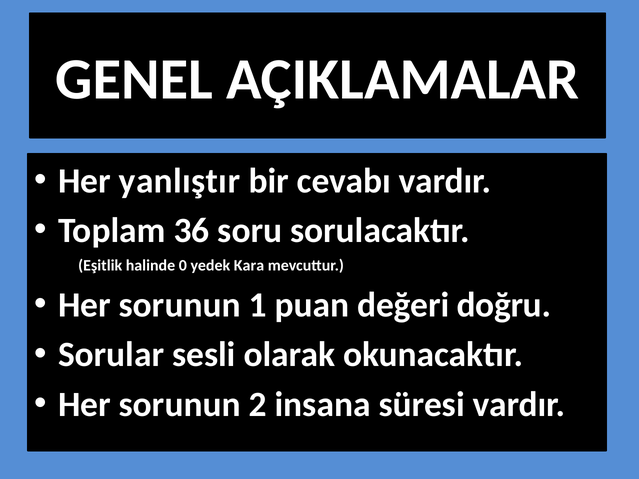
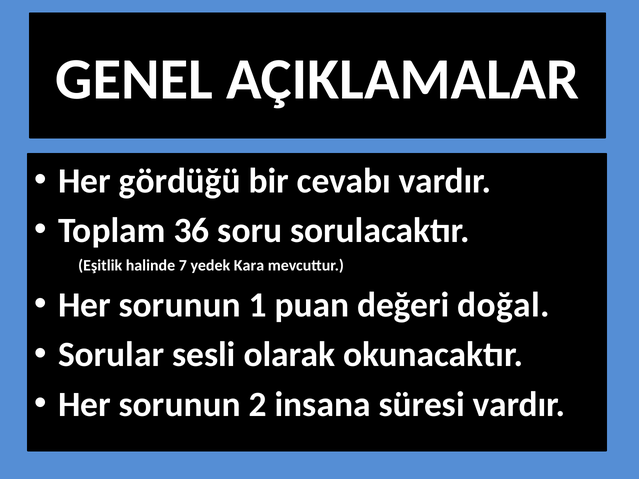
yanlıştır: yanlıştır -> gördüğü (180, 181)
0: 0 -> 7 (183, 266)
doğru: doğru -> doğal (504, 305)
